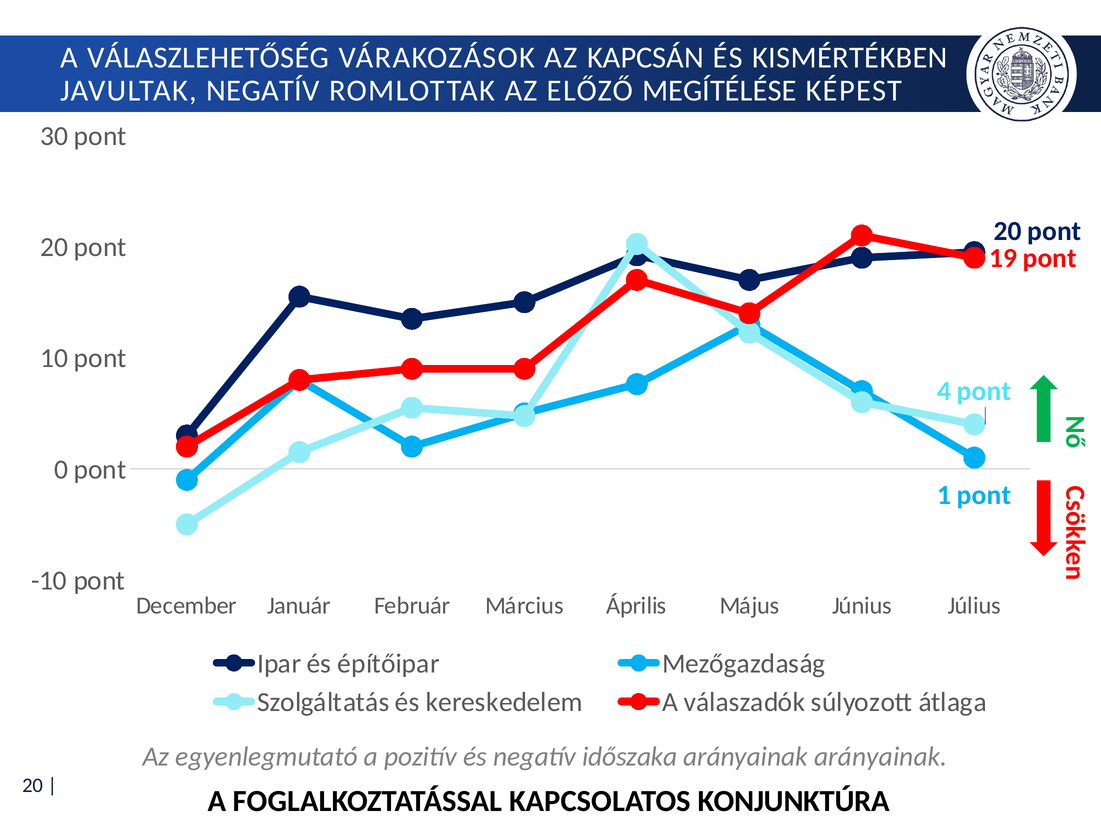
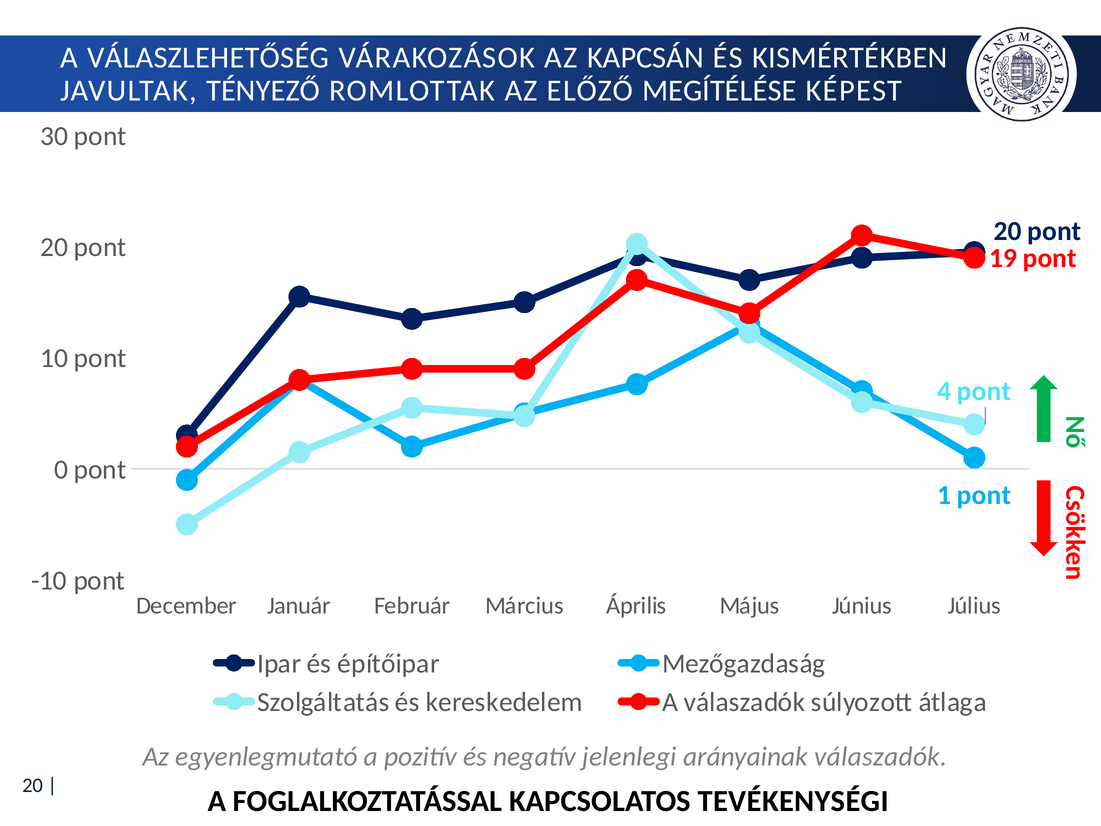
JAVULTAK NEGATÍV: NEGATÍV -> TÉNYEZŐ (263, 91)
időszaka: időszaka -> jelenlegi (630, 757)
arányainak arányainak: arányainak -> válaszadók (881, 757)
KONJUNKTÚRA: KONJUNKTÚRA -> TEVÉKENYSÉGI (793, 801)
